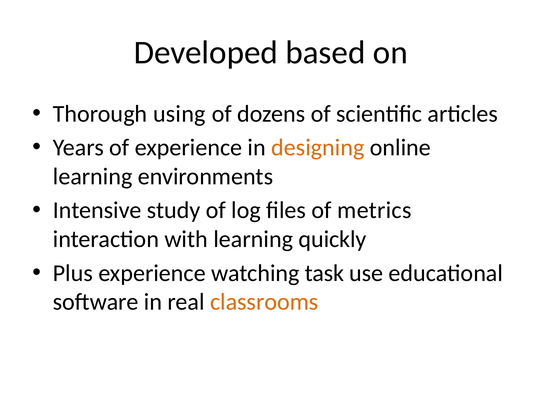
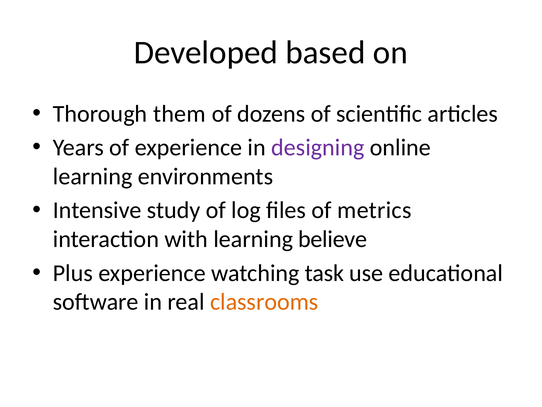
using: using -> them (179, 114)
designing colour: orange -> purple (318, 147)
quickly: quickly -> believe (333, 239)
